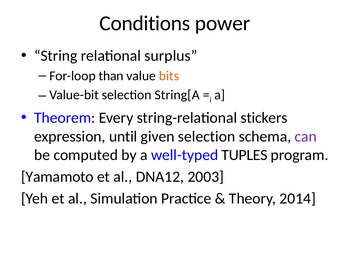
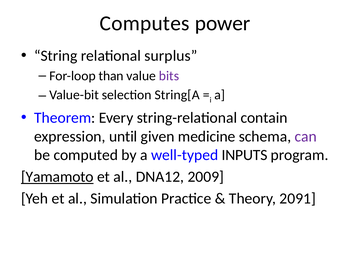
Conditions: Conditions -> Computes (145, 23)
bits colour: orange -> purple (169, 76)
stickers: stickers -> contain (264, 118)
given selection: selection -> medicine (207, 137)
TUPLES: TUPLES -> INPUTS (245, 155)
Yamamoto underline: none -> present (57, 177)
2003: 2003 -> 2009 (206, 177)
2014: 2014 -> 2091 (298, 199)
